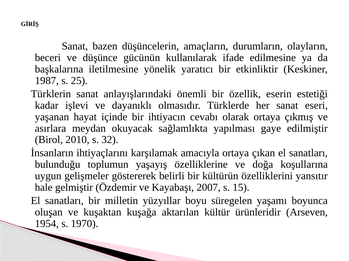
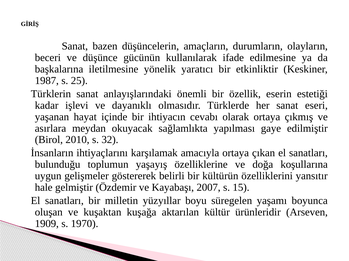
1954: 1954 -> 1909 (47, 224)
